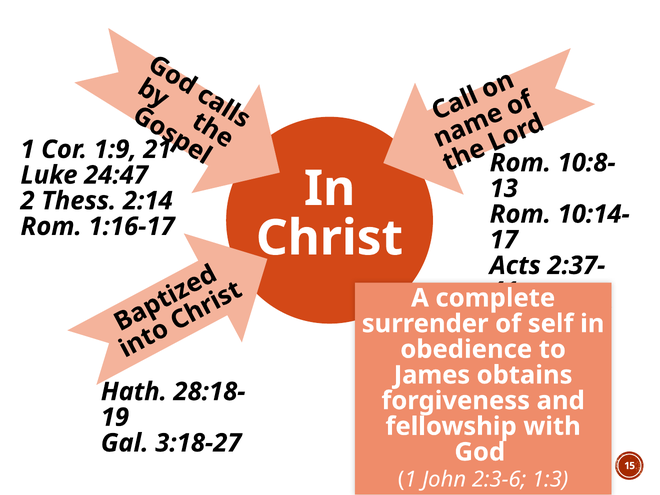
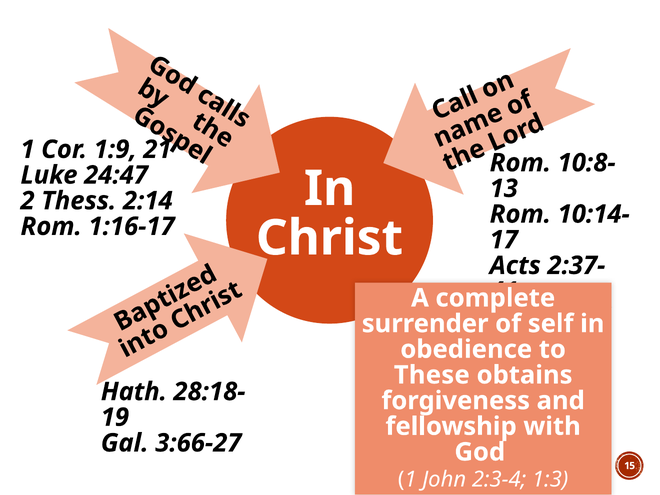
James: James -> These (432, 375)
3:18-27: 3:18-27 -> 3:66-27 (198, 443)
2:3-6: 2:3-6 -> 2:3-4 (499, 480)
